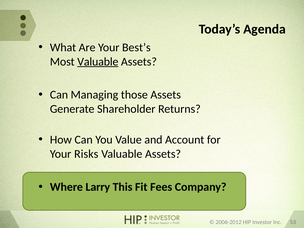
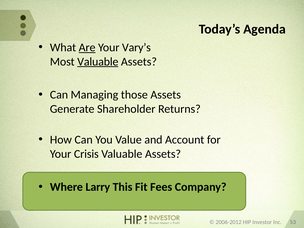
Are underline: none -> present (87, 47)
Best’s: Best’s -> Vary’s (136, 47)
Risks: Risks -> Crisis (86, 154)
